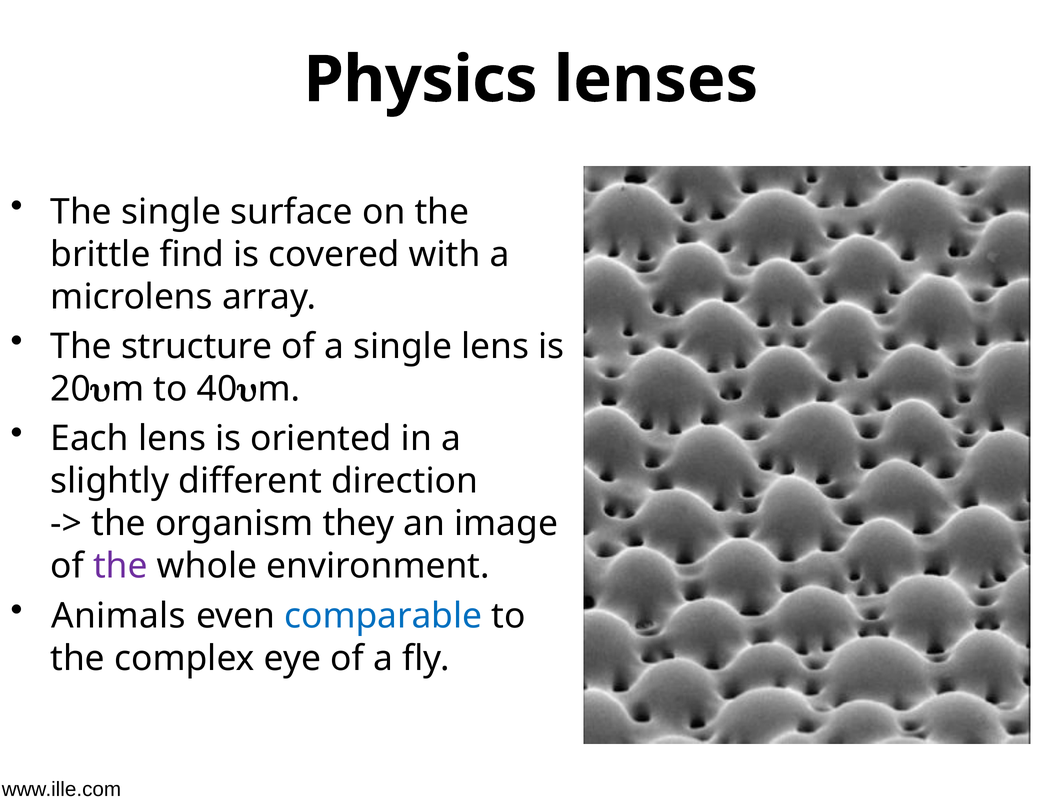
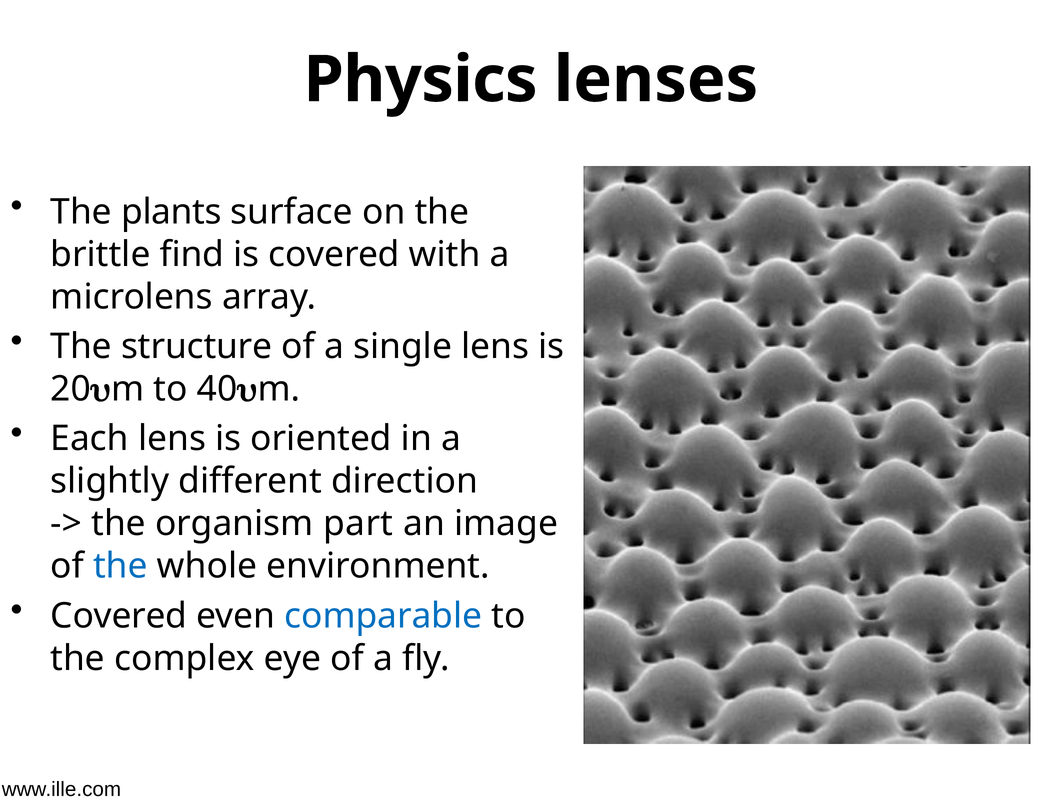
The single: single -> plants (171, 212)
they: they -> part (358, 523)
the colour: purple -> blue (120, 566)
Animals: Animals -> Covered (119, 615)
